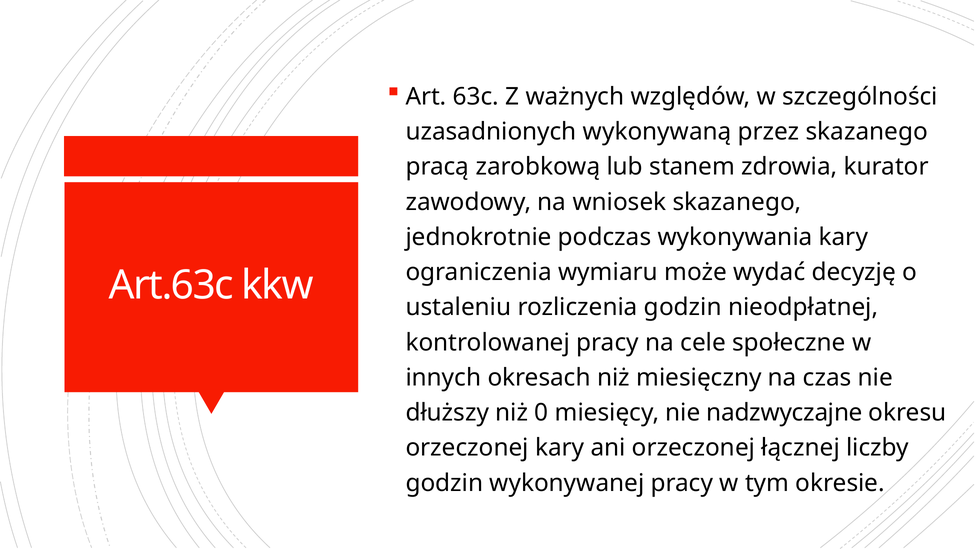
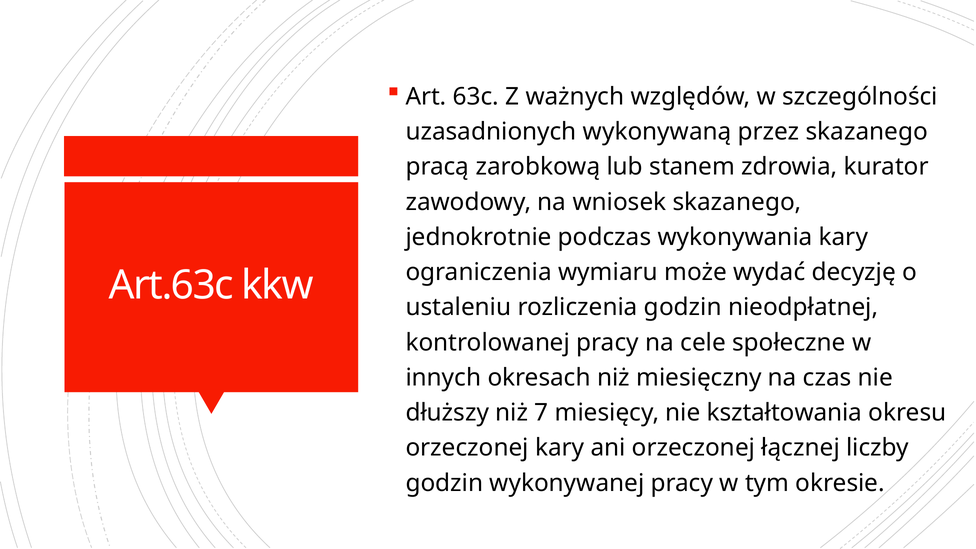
0: 0 -> 7 (541, 413)
nadzwyczajne: nadzwyczajne -> kształtowania (784, 413)
